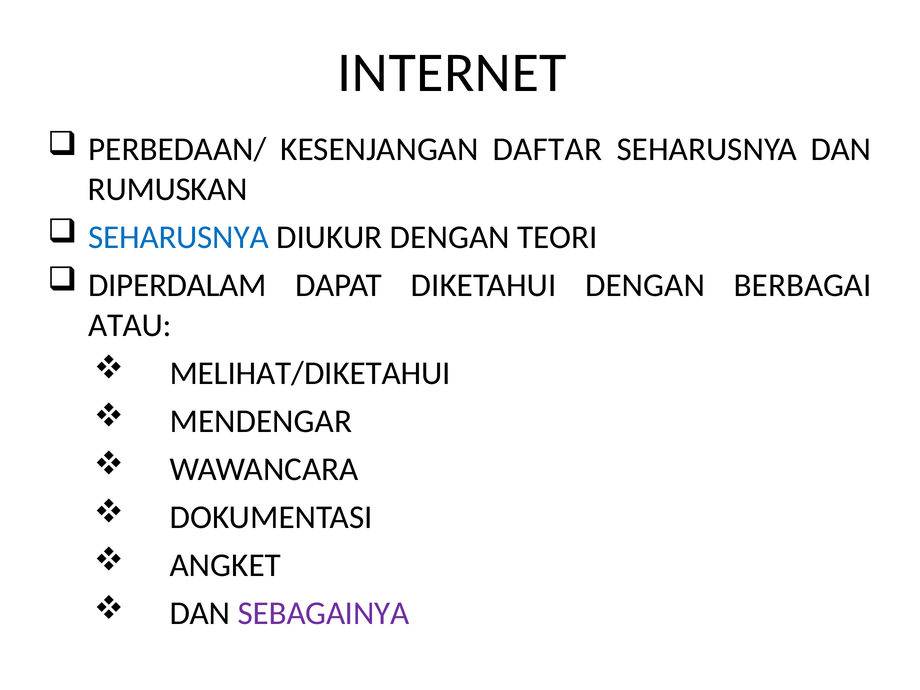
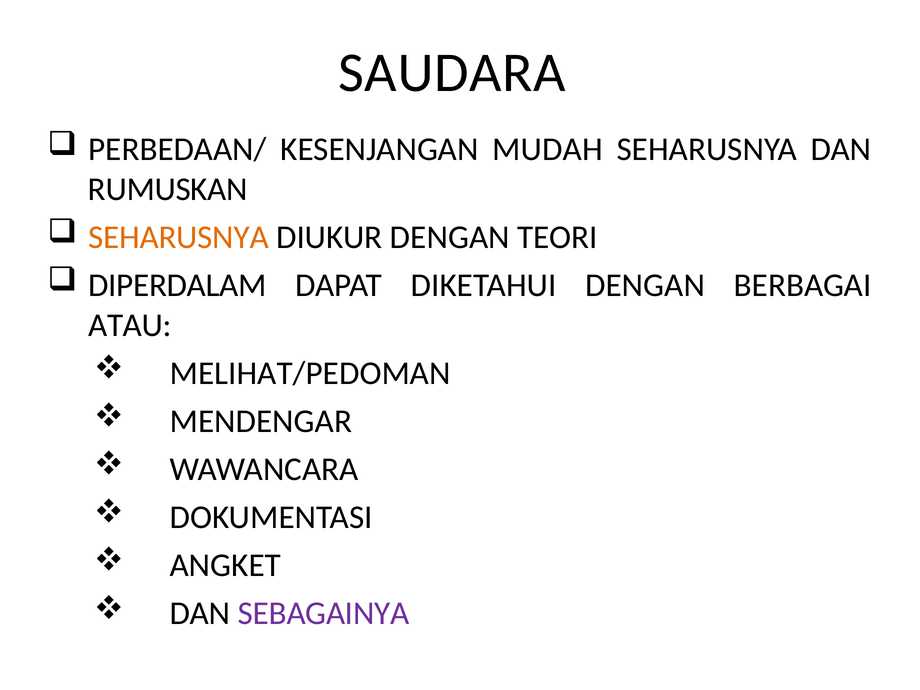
INTERNET: INTERNET -> SAUDARA (452, 73)
DAFTAR: DAFTAR -> MUDAH (548, 150)
SEHARUSNYA colour: blue -> orange (178, 237)
MELIHAT/DIKETAHUI: MELIHAT/DIKETAHUI -> MELIHAT/PEDOMAN (310, 373)
